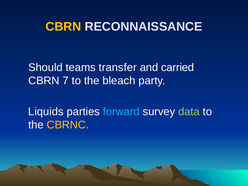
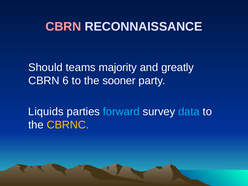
CBRN colour: yellow -> pink (63, 27)
transfer: transfer -> majority (118, 67)
carried: carried -> greatly (178, 67)
7: 7 -> 6 (66, 81)
bleach: bleach -> sooner (119, 81)
data colour: light green -> light blue (189, 112)
